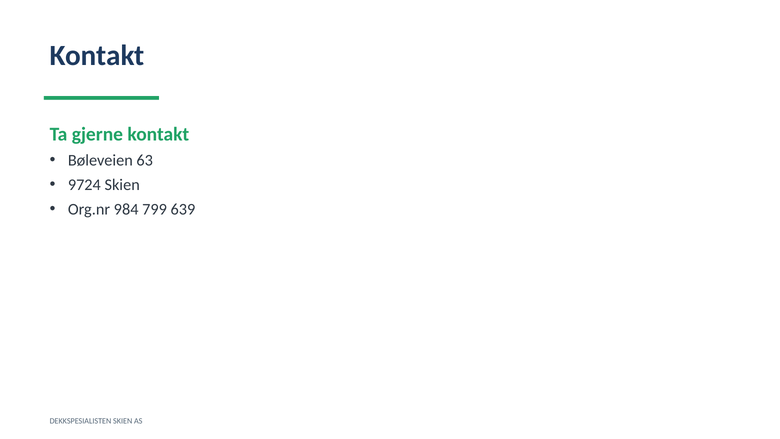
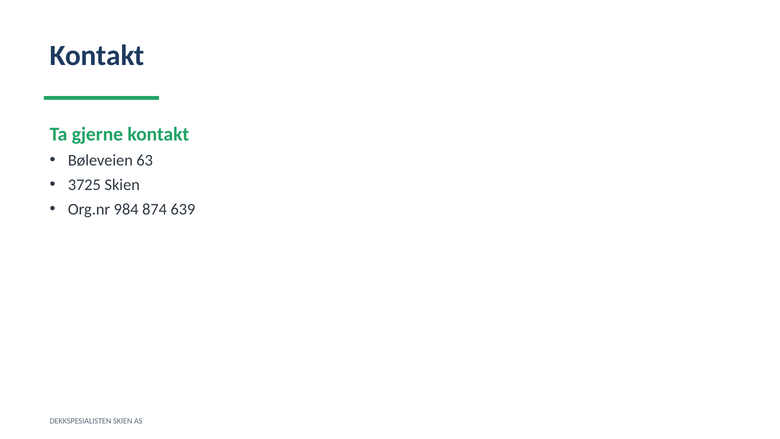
9724: 9724 -> 3725 (84, 185)
799: 799 -> 874 (155, 209)
